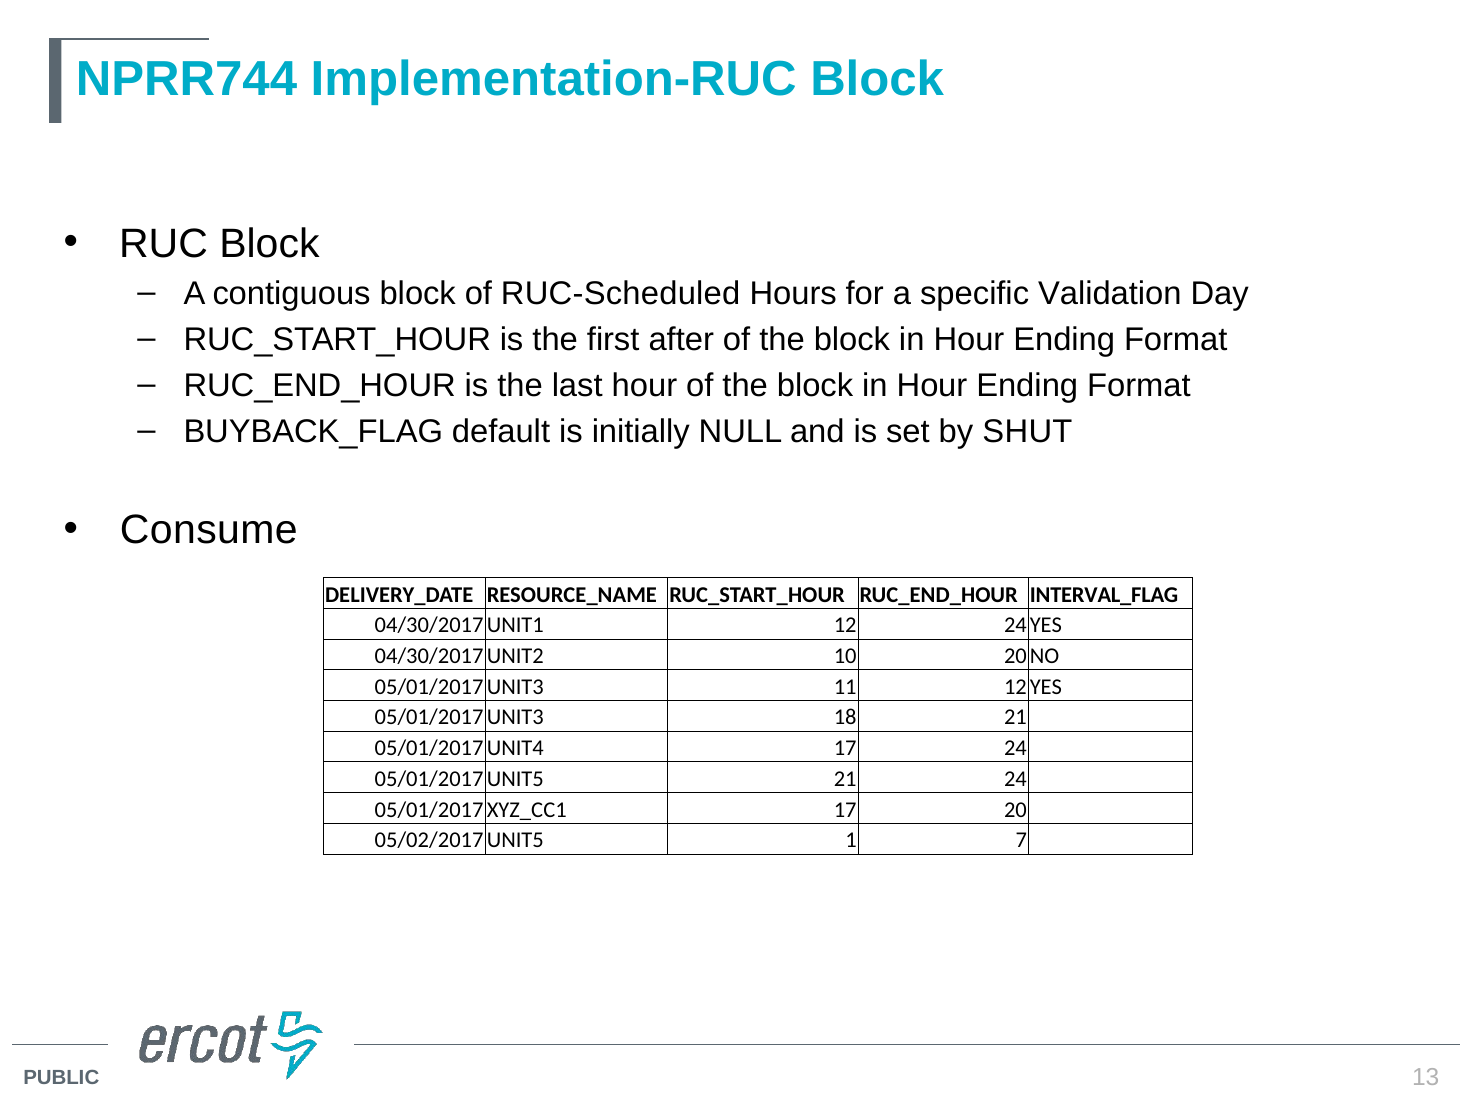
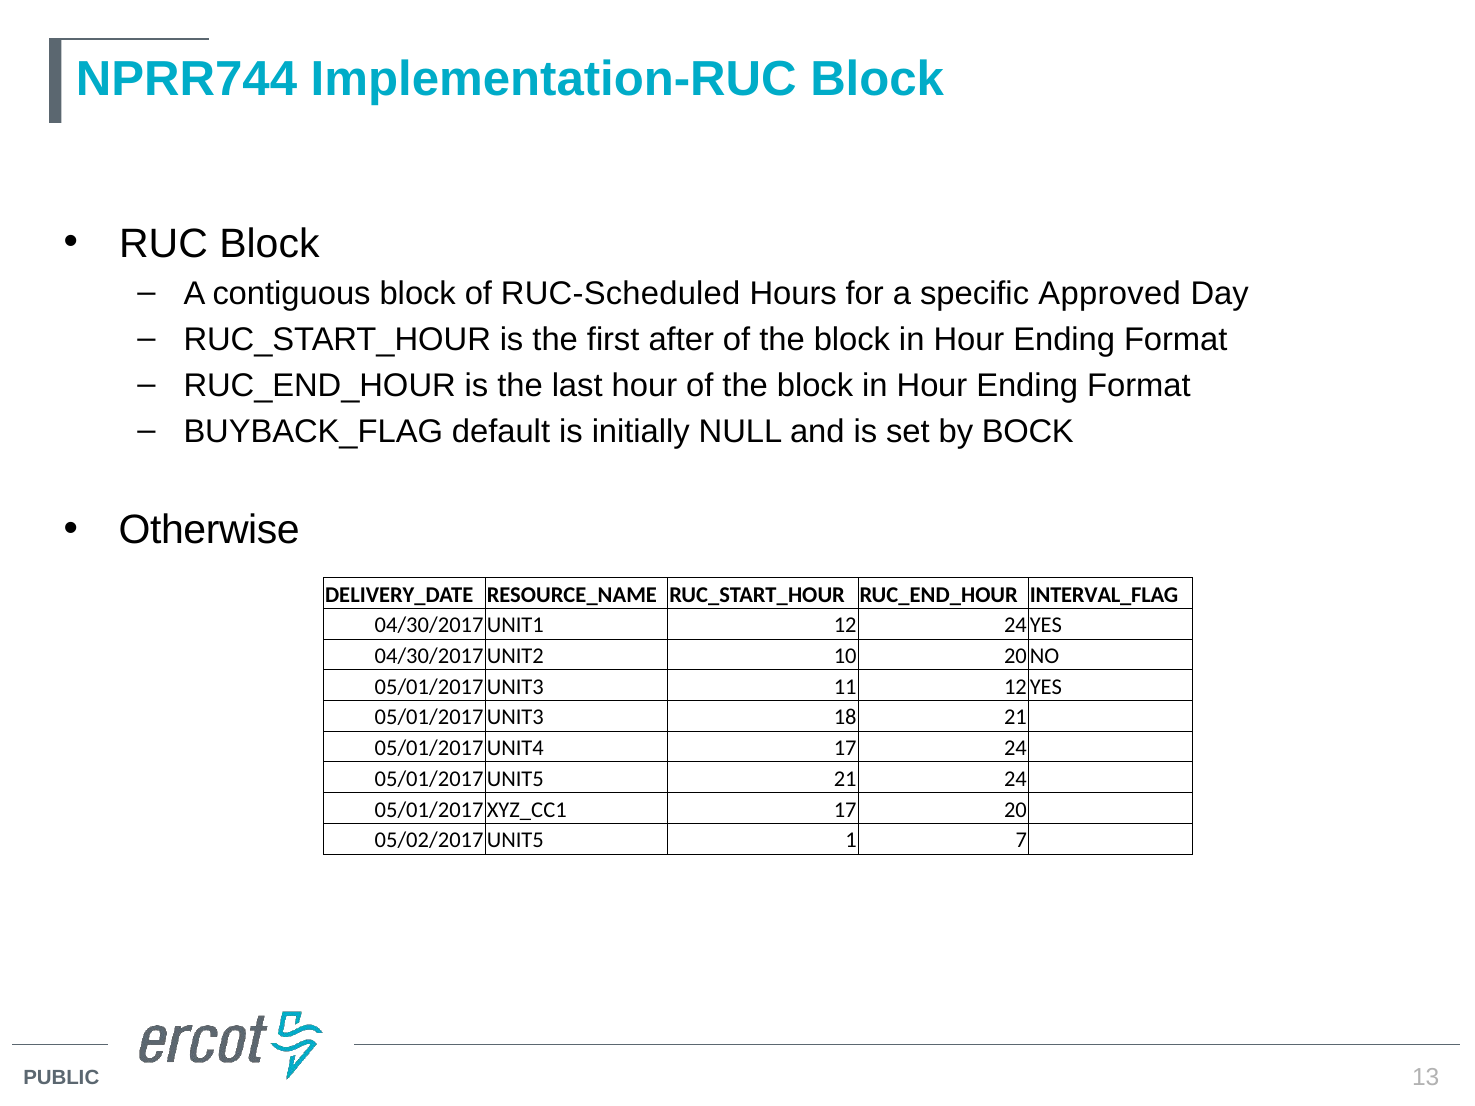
Validation: Validation -> Approved (1110, 294)
SHUT: SHUT -> BOCK (1028, 432)
Consume: Consume -> Otherwise (209, 530)
